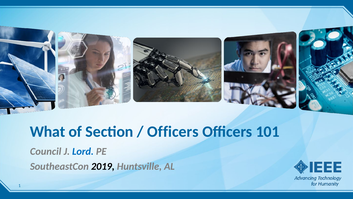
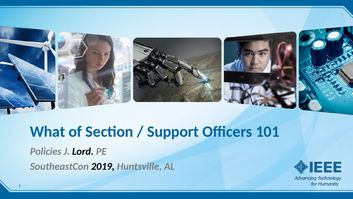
Officers: Officers -> Support (173, 131)
Council: Council -> Policies (46, 151)
Lord colour: blue -> black (83, 151)
